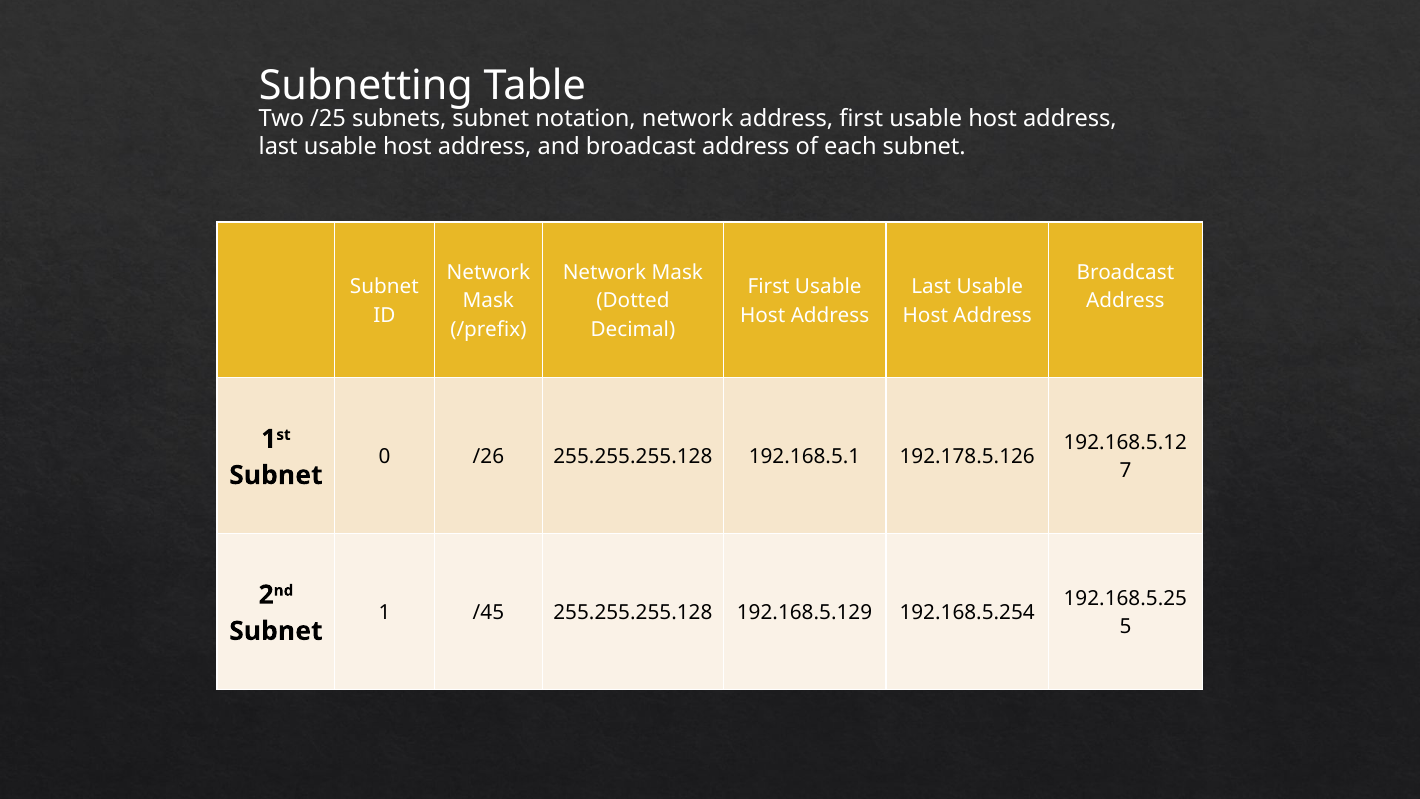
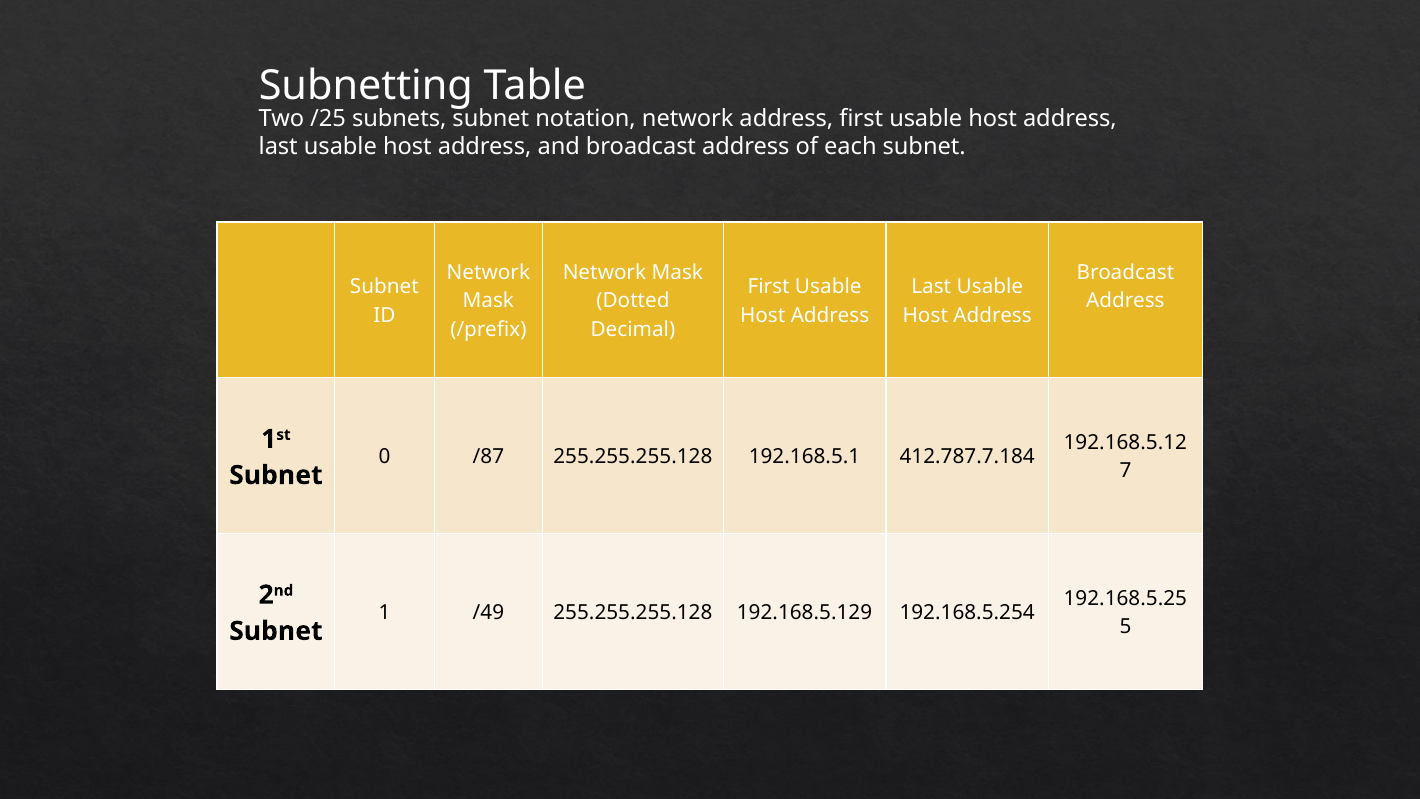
/26: /26 -> /87 (488, 457)
192.178.5.126: 192.178.5.126 -> 412.787.7.184 (967, 457)
/45: /45 -> /49 (488, 613)
